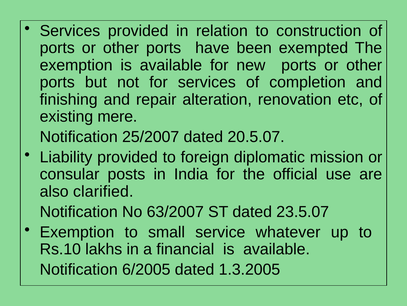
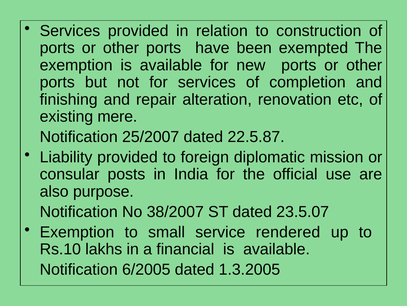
20.5.07: 20.5.07 -> 22.5.87 (256, 137)
clarified: clarified -> purpose (103, 191)
63/2007: 63/2007 -> 38/2007 (175, 211)
whatever: whatever -> rendered (288, 232)
